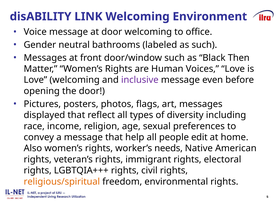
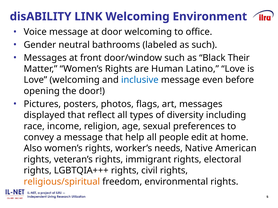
Then: Then -> Their (239, 58)
Voices: Voices -> Latino (202, 69)
inclusive colour: purple -> blue (140, 80)
